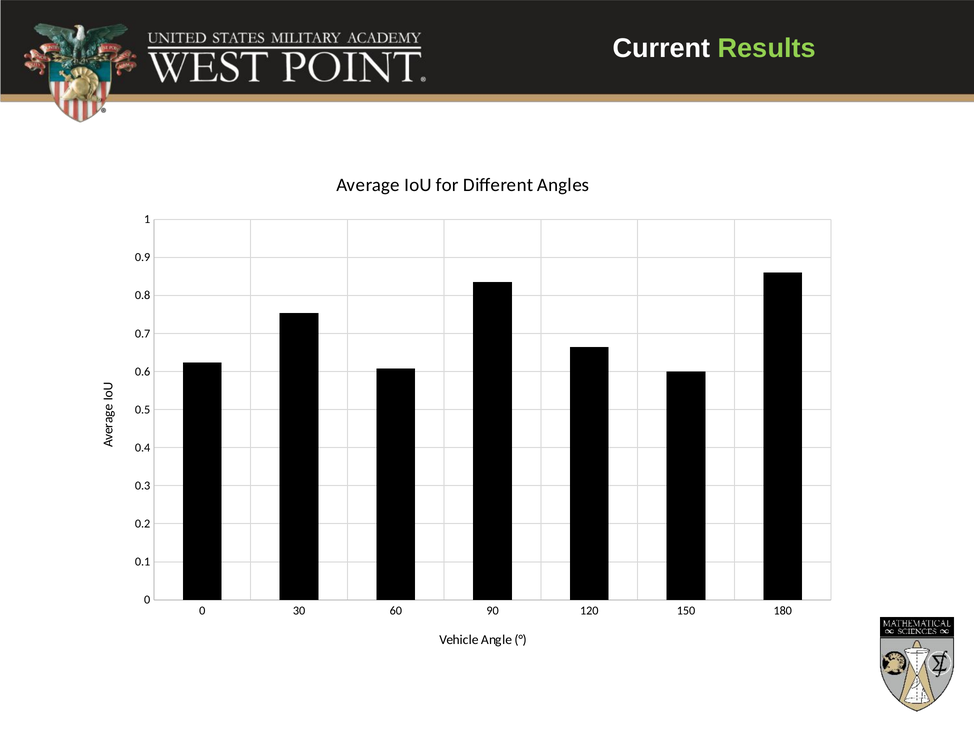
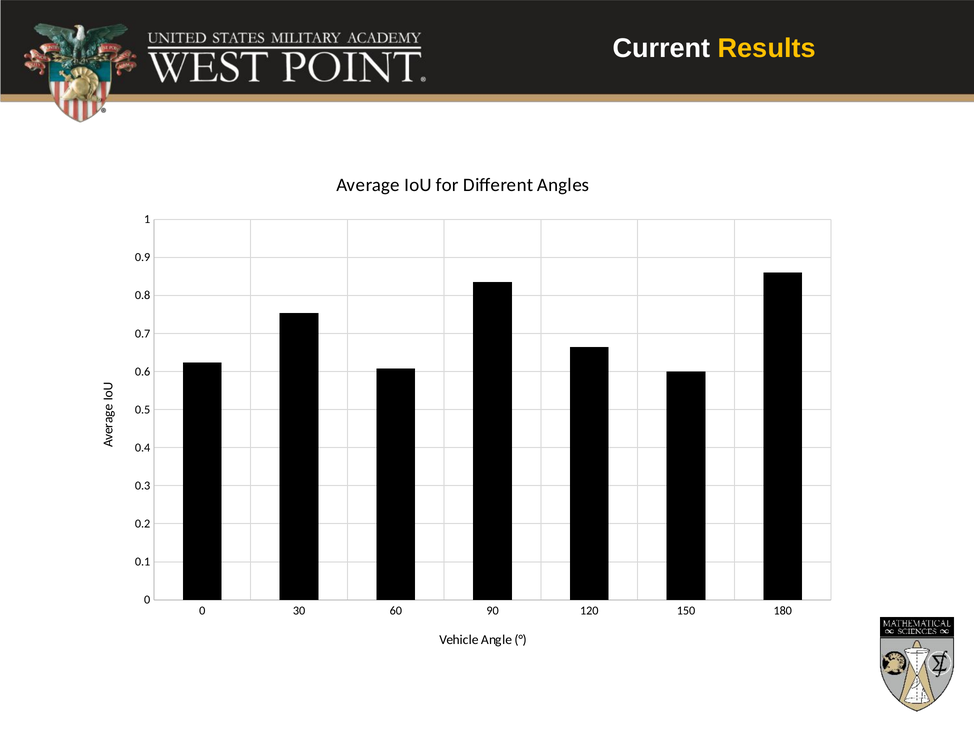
Results colour: light green -> yellow (767, 49)
